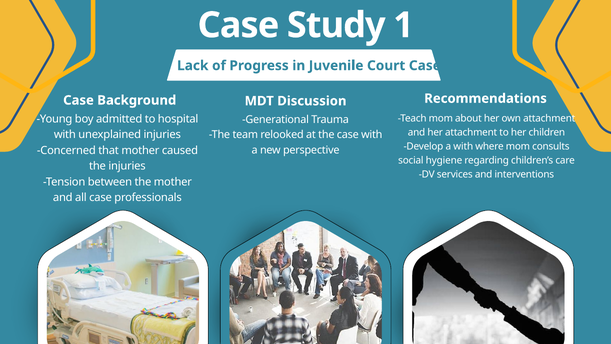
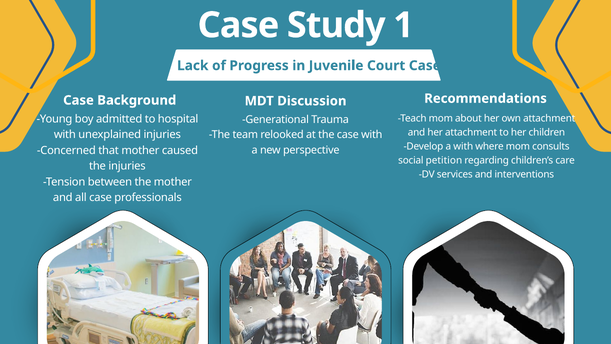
hygiene: hygiene -> petition (444, 160)
